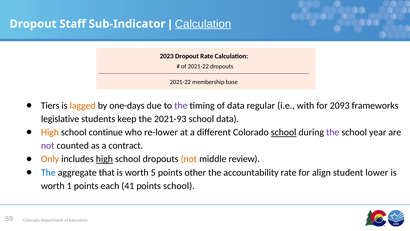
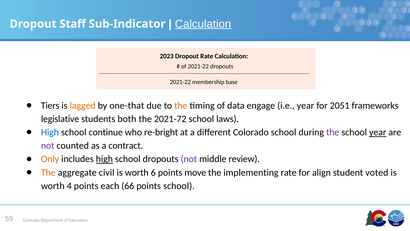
one-days: one-days -> one-that (127, 105)
the colour: purple -> orange (181, 105)
regular: regular -> engage (261, 105)
i.e with: with -> year (306, 105)
2093: 2093 -> 2051 (340, 105)
keep: keep -> both (127, 119)
2021-93: 2021-93 -> 2021-72 (170, 119)
school data: data -> laws (228, 119)
High colour: orange -> blue (50, 132)
re-lower: re-lower -> re-bright (161, 132)
school underline: present -> none (284, 132)
year underline: none -> present (378, 132)
not colour: orange -> purple (189, 159)
The colour: blue -> orange (48, 172)
that: that -> civil (107, 172)
5: 5 -> 6 (153, 172)
other: other -> move (195, 172)
accountability: accountability -> implementing (251, 172)
lower: lower -> voted (377, 172)
1: 1 -> 4 (69, 186)
41: 41 -> 66 (128, 186)
